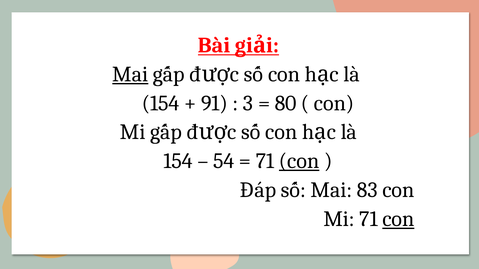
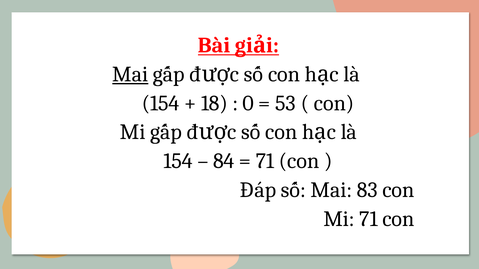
91: 91 -> 18 (214, 103)
3: 3 -> 0 (248, 103)
80: 80 -> 53 (285, 103)
54: 54 -> 84 (224, 161)
con underline: present -> none (299, 161)
con underline: present -> none (398, 219)
